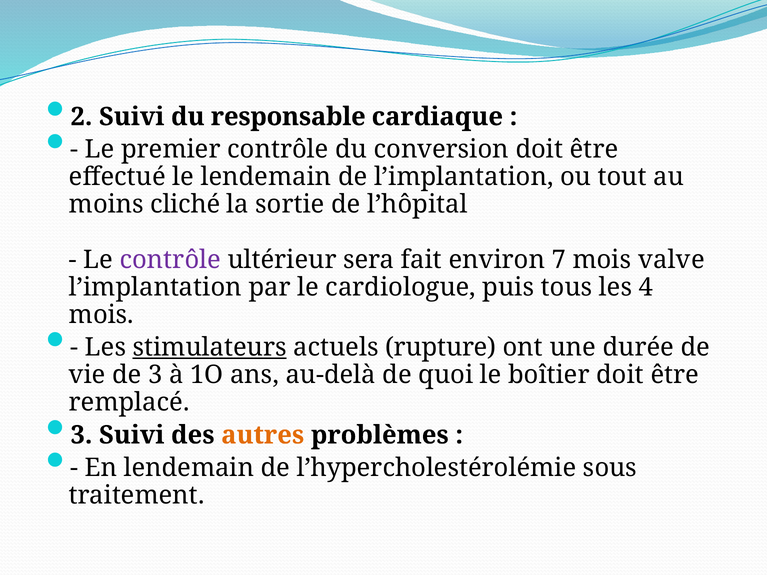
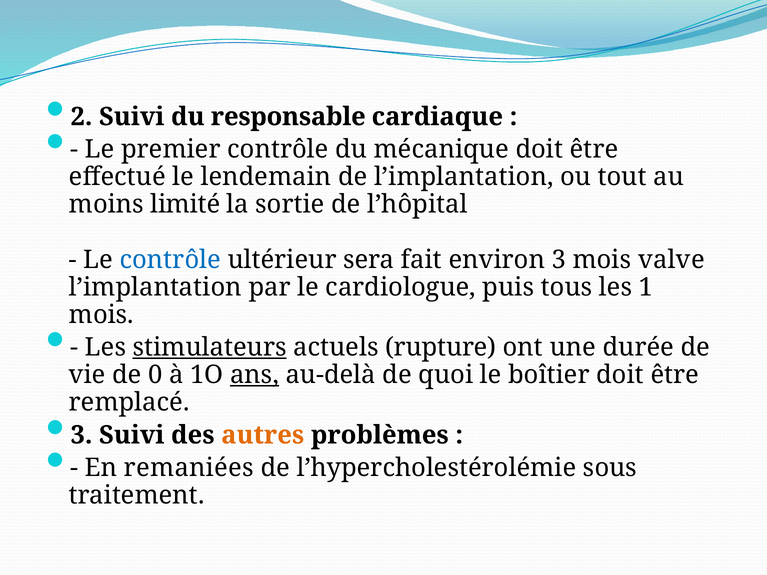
conversion: conversion -> mécanique (441, 149)
cliché: cliché -> limité (185, 205)
contrôle colour: purple -> blue (170, 260)
environ 7: 7 -> 3 (559, 260)
4: 4 -> 1 (646, 287)
de 3: 3 -> 0 (155, 375)
ans underline: none -> present (254, 375)
En lendemain: lendemain -> remaniées (189, 468)
